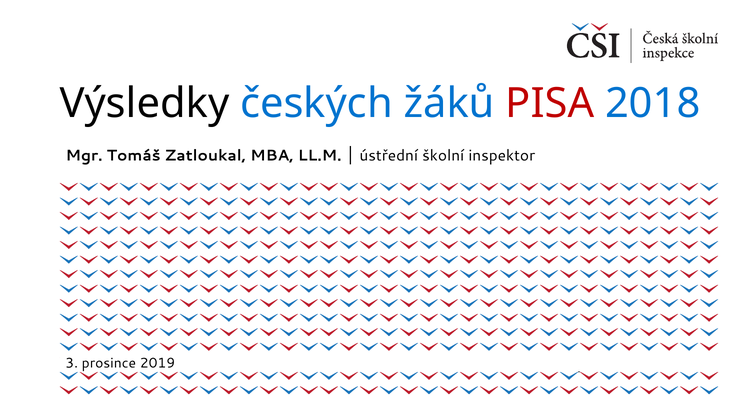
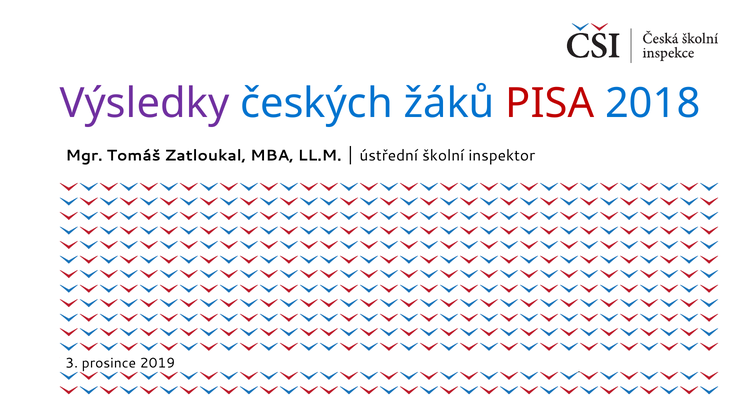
Výsledky colour: black -> purple (144, 103)
